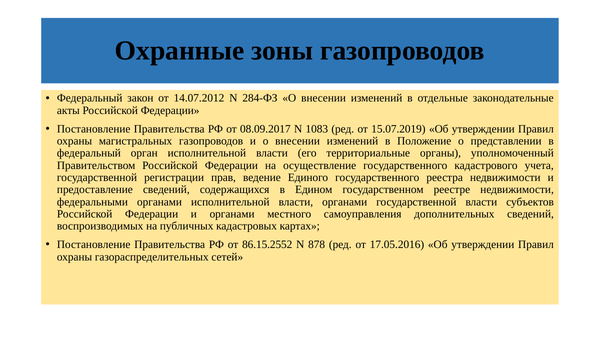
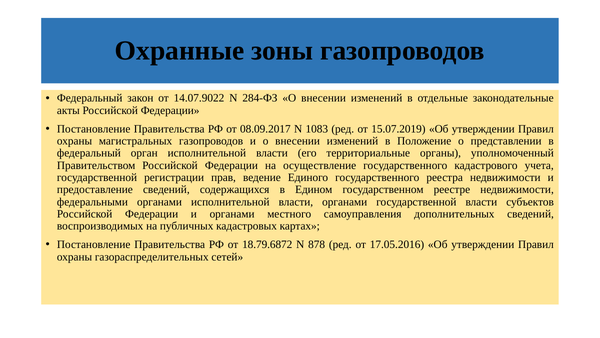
14.07.2012: 14.07.2012 -> 14.07.9022 (199, 98)
86.15.2552: 86.15.2552 -> 18.79.6872 (267, 244)
